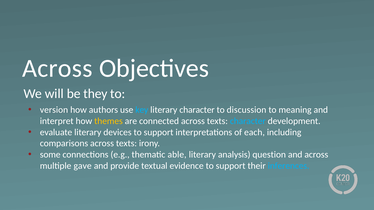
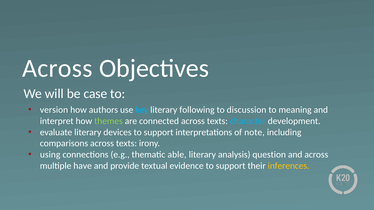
they: they -> case (95, 94)
literary character: character -> following (197, 110)
themes colour: yellow -> light green (108, 121)
each: each -> note (254, 132)
some: some -> using (50, 155)
gave: gave -> have (83, 166)
inferences colour: light blue -> yellow (289, 166)
